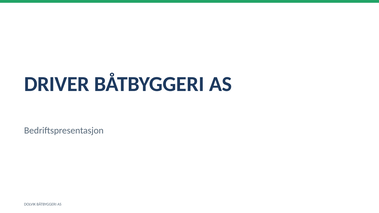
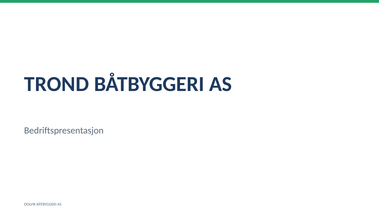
DRIVER: DRIVER -> TROND (57, 84)
